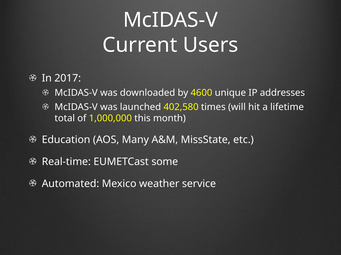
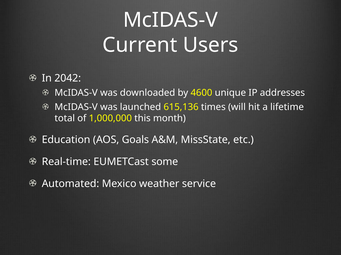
2017: 2017 -> 2042 (68, 78)
402,580: 402,580 -> 615,136 (181, 107)
Many: Many -> Goals (135, 140)
